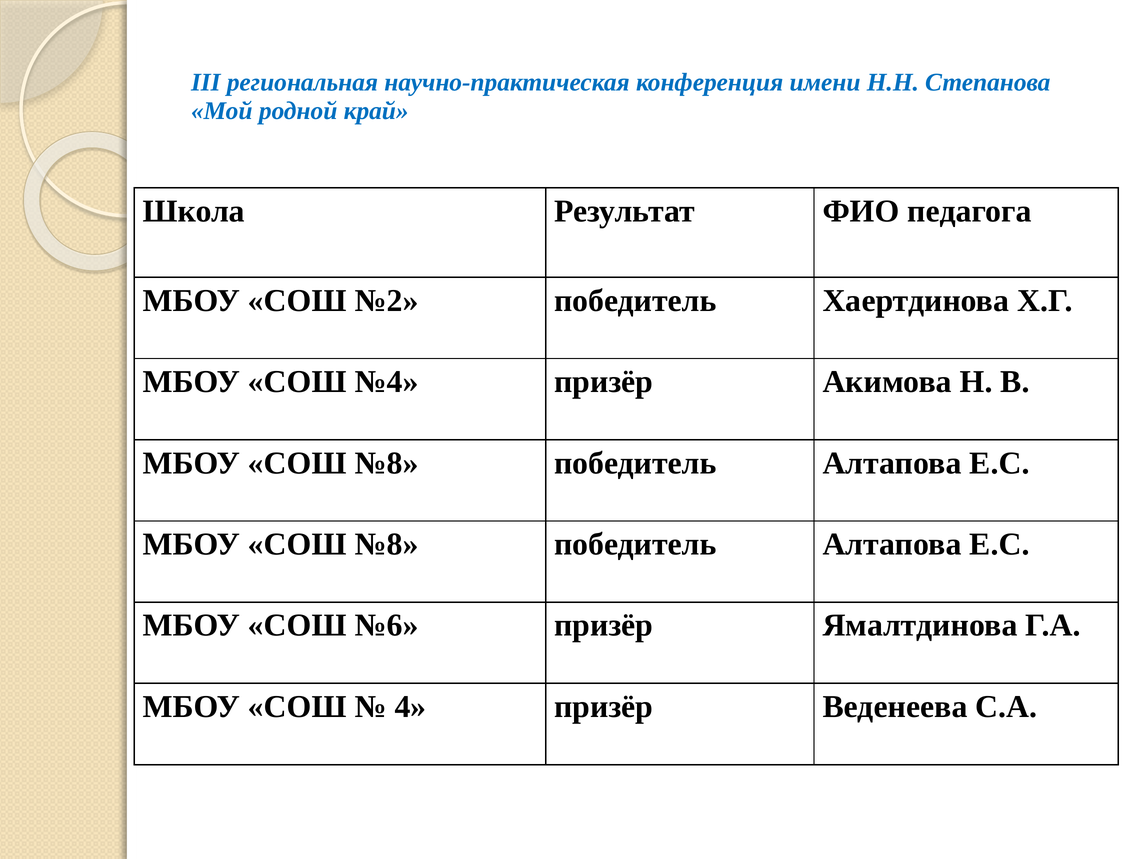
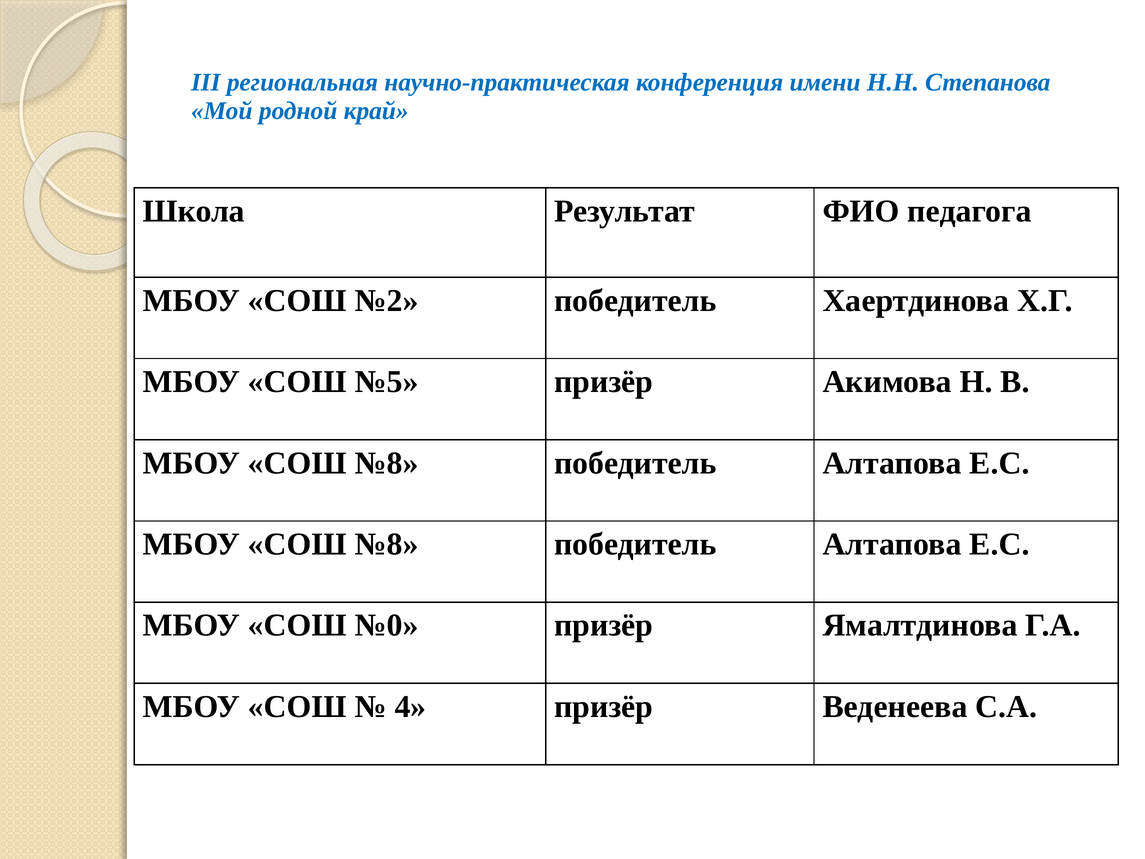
№4: №4 -> №5 (387, 382)
№6: №6 -> №0 (387, 625)
